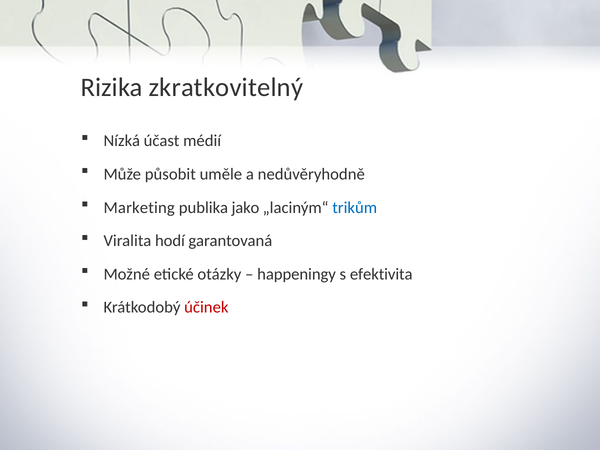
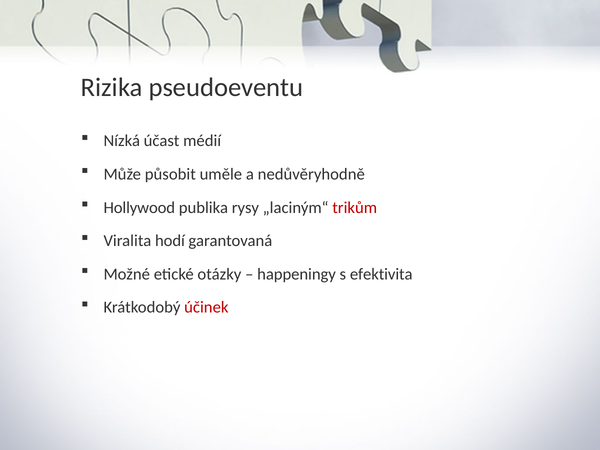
zkratkovitelný: zkratkovitelný -> pseudoeventu (226, 88)
Marketing: Marketing -> Hollywood (139, 207)
jako: jako -> rysy (245, 207)
trikům colour: blue -> red (355, 207)
